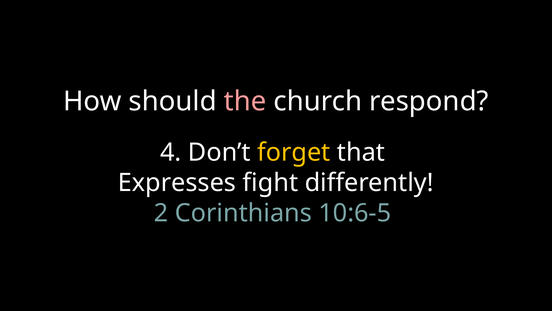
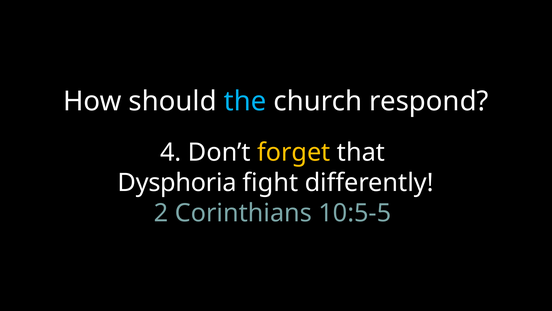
the colour: pink -> light blue (245, 101)
Expresses: Expresses -> Dysphoria (177, 182)
10:6-5: 10:6-5 -> 10:5-5 (355, 213)
